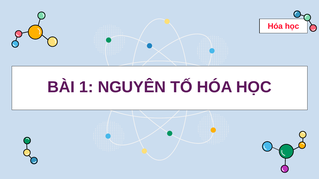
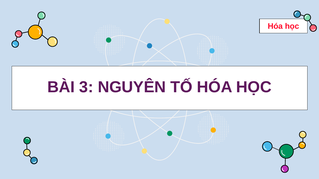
1: 1 -> 3 (86, 87)
